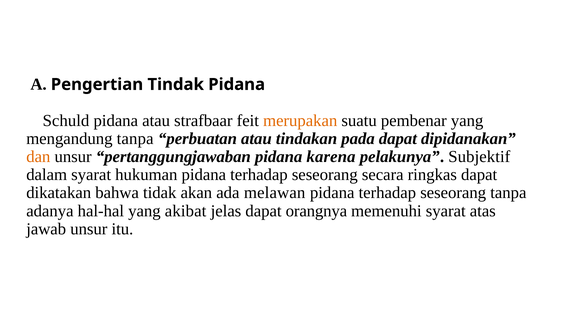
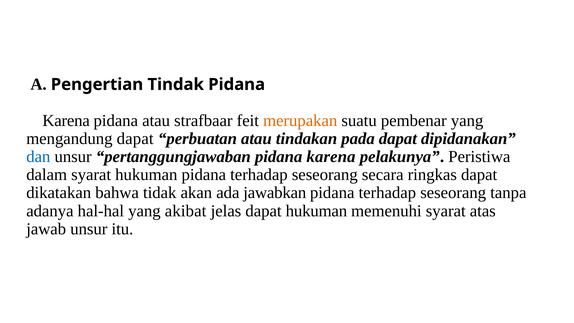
Schuld: Schuld -> Karena (66, 121)
mengandung tanpa: tanpa -> dapat (135, 139)
dan colour: orange -> blue (38, 157)
Subjektif: Subjektif -> Peristiwa (479, 157)
melawan: melawan -> jawabkan (275, 193)
dapat orangnya: orangnya -> hukuman (316, 211)
